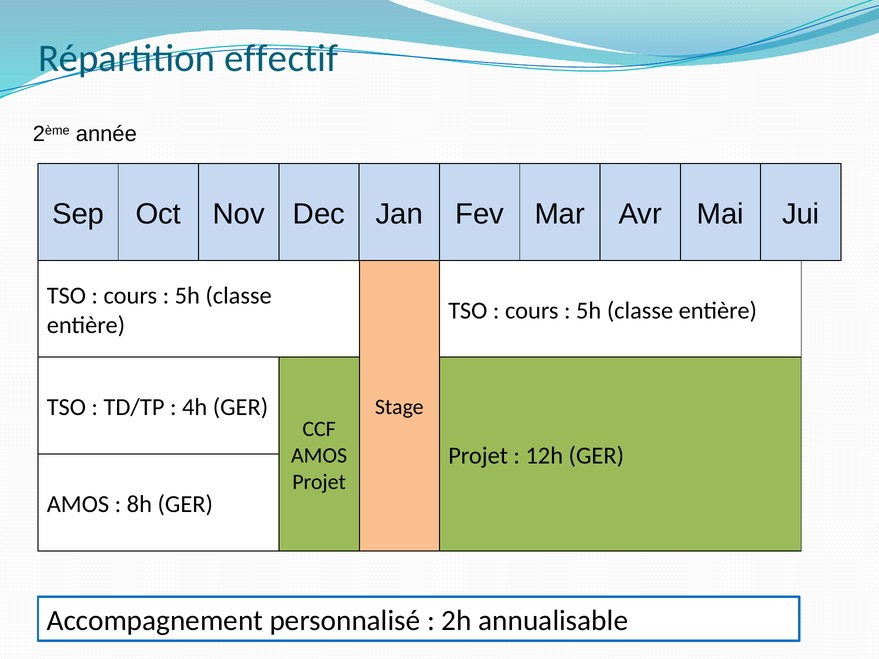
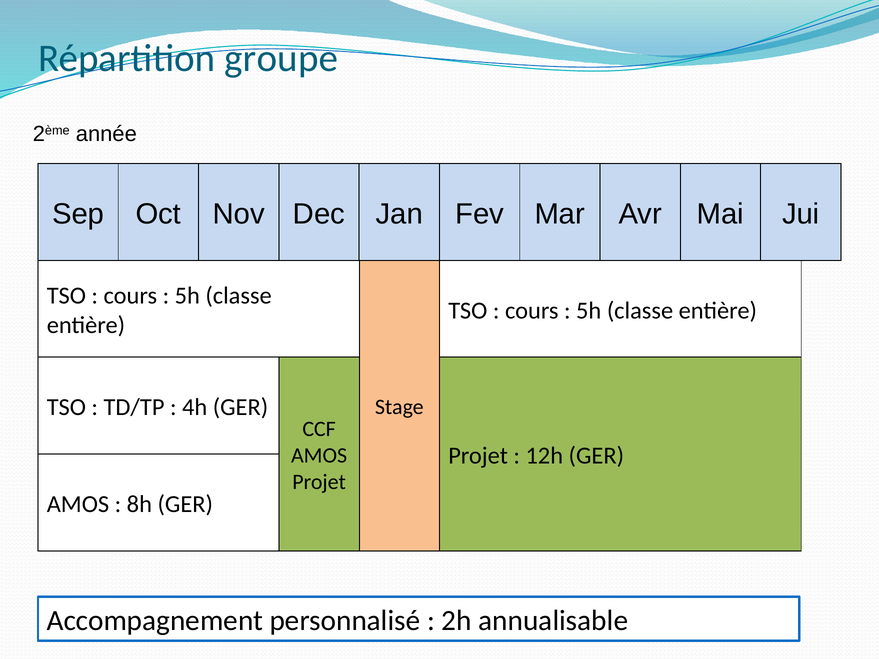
effectif: effectif -> groupe (281, 58)
